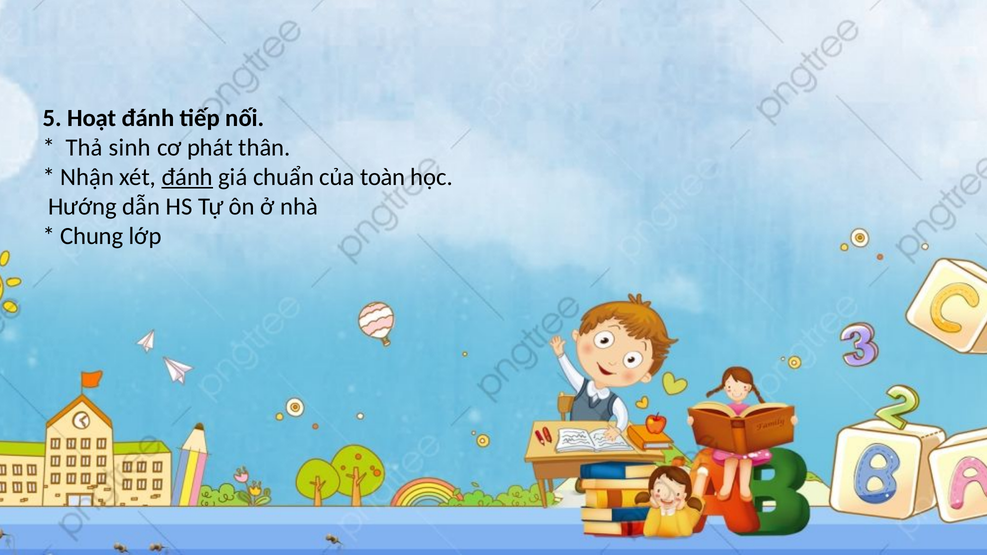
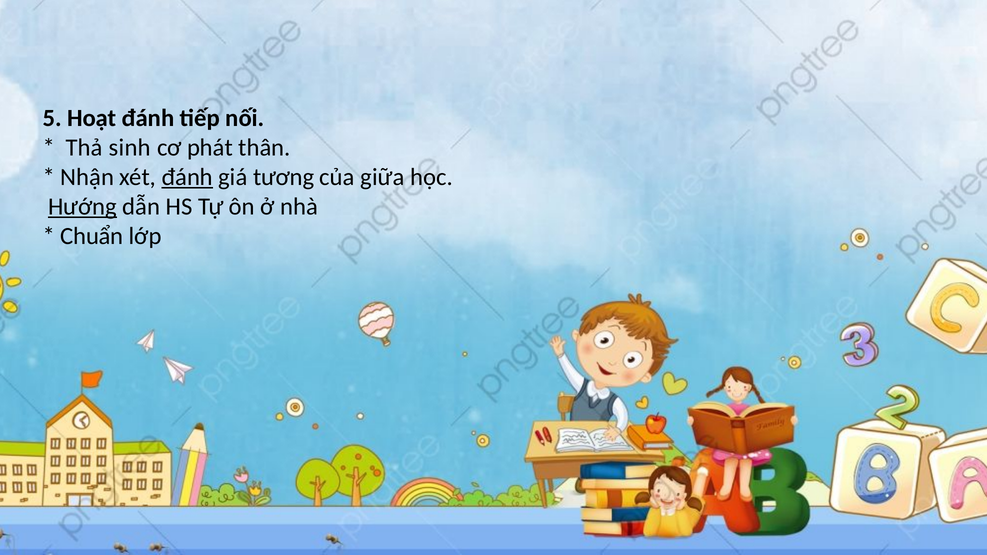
chuẩn: chuẩn -> tương (284, 177)
toàn: toàn -> giữa (382, 177)
Hướng underline: none -> present (83, 207)
Chung: Chung -> Chuẩn (92, 236)
